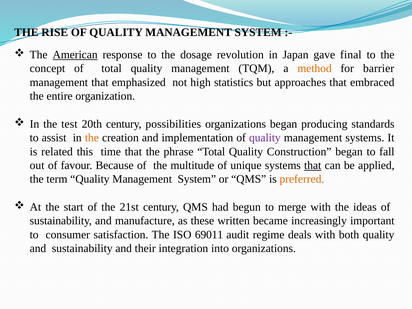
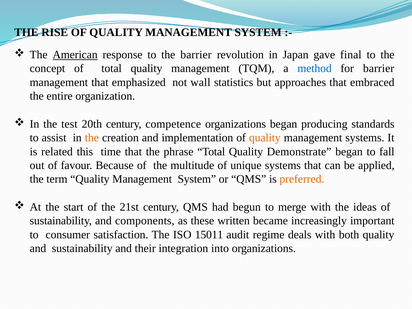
the dosage: dosage -> barrier (196, 55)
method colour: orange -> blue (315, 69)
high: high -> wall (200, 82)
possibilities: possibilities -> competence (173, 124)
quality colour: purple -> orange (265, 138)
Construction: Construction -> Demonstrate (299, 152)
that underline: present -> none (313, 165)
manufacture: manufacture -> components (145, 221)
69011: 69011 -> 15011 (209, 235)
